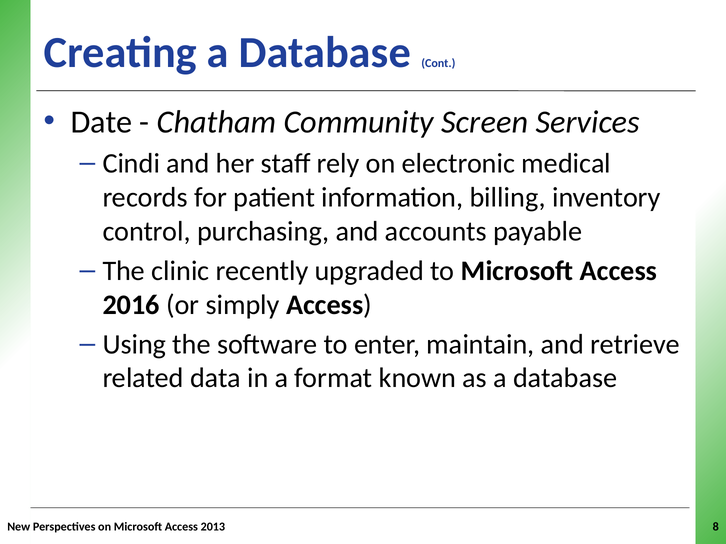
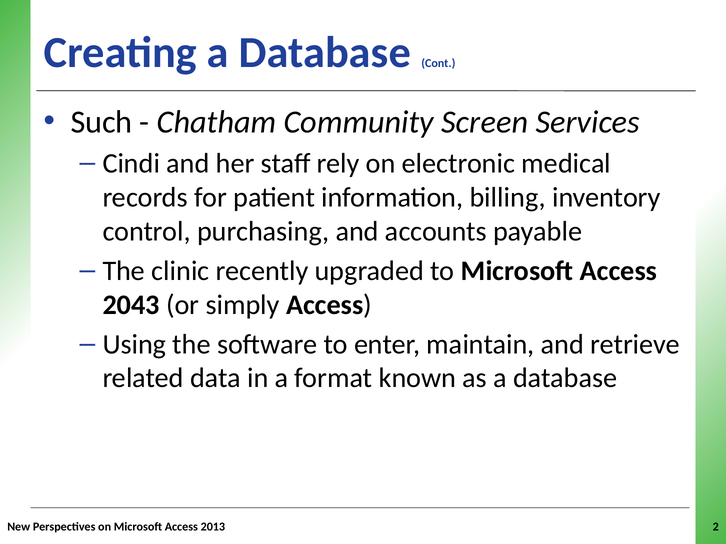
Date: Date -> Such (102, 122)
2016: 2016 -> 2043 (131, 305)
8: 8 -> 2 (716, 527)
